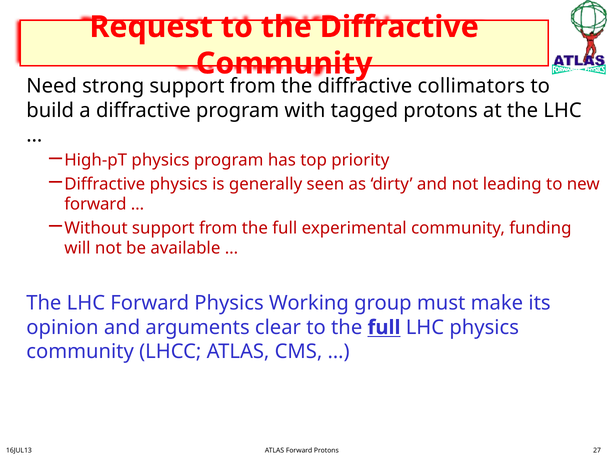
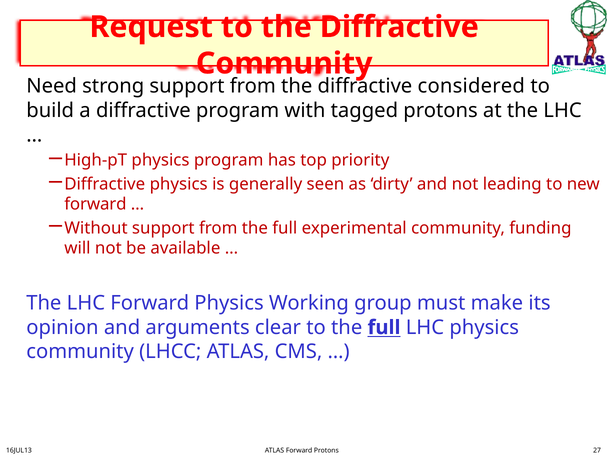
collimators: collimators -> considered (471, 86)
